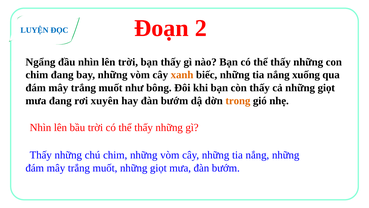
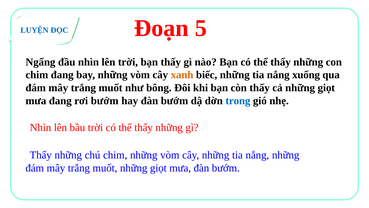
2: 2 -> 5 (201, 28)
rơi xuyên: xuyên -> bướm (105, 101)
trong colour: orange -> blue (238, 101)
